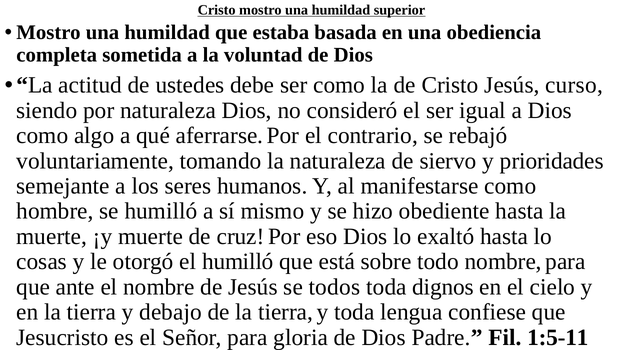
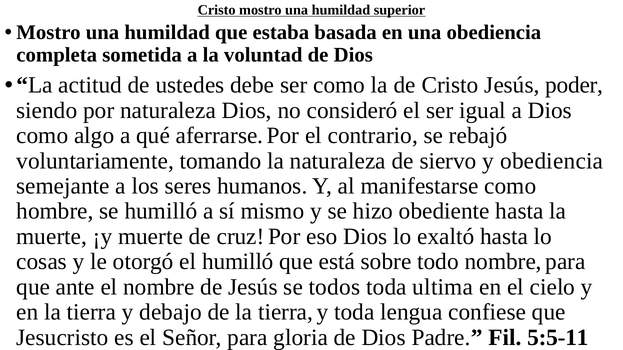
curso: curso -> poder (574, 85)
y prioridades: prioridades -> obediencia (552, 161)
dignos: dignos -> ultima (443, 287)
1:5-11: 1:5-11 -> 5:5-11 (558, 338)
